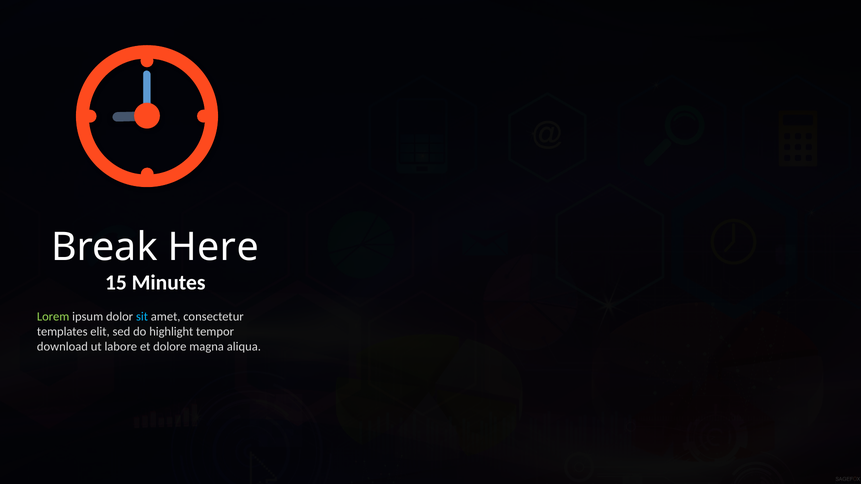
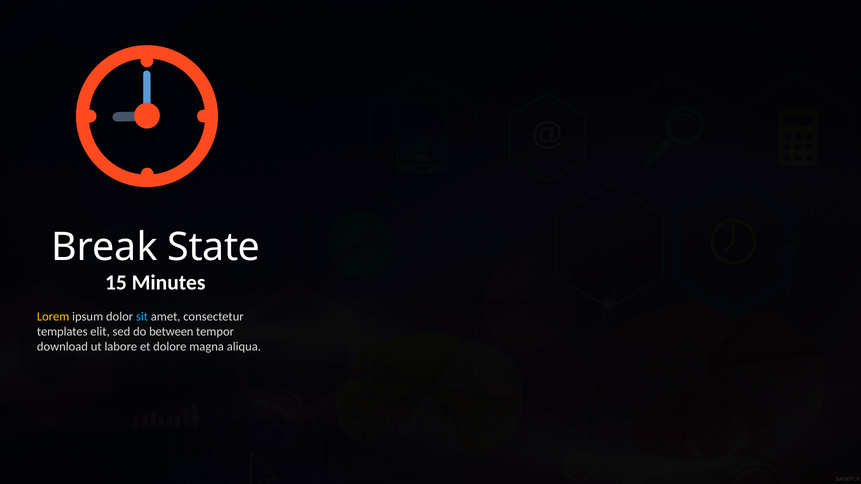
Here: Here -> State (214, 247)
Lorem colour: light green -> yellow (53, 317)
highlight: highlight -> between (171, 332)
